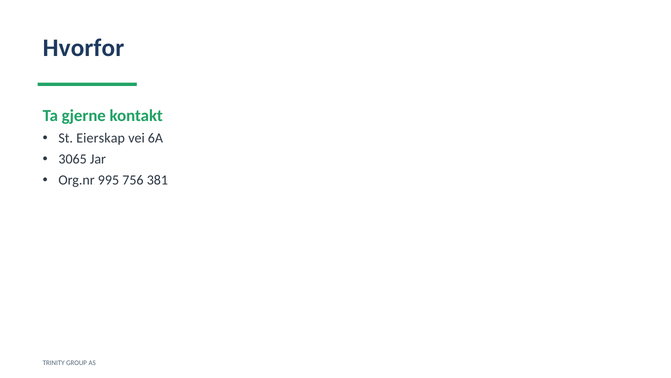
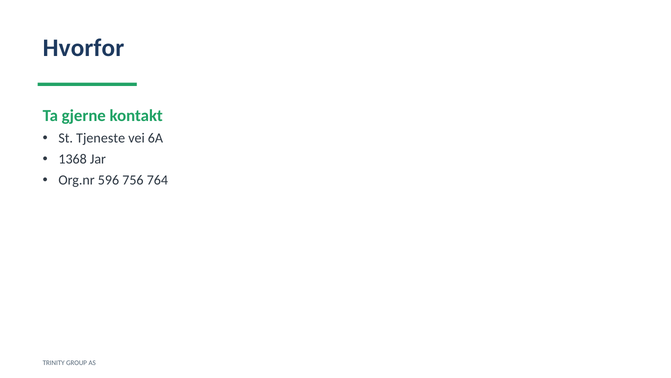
Eierskap: Eierskap -> Tjeneste (101, 138)
3065: 3065 -> 1368 (73, 159)
995: 995 -> 596 (108, 180)
381: 381 -> 764 (157, 180)
